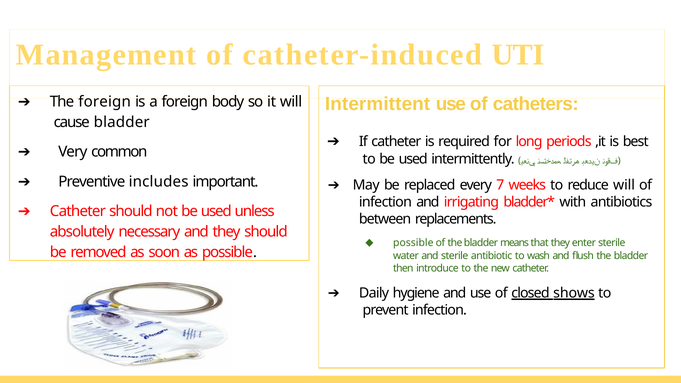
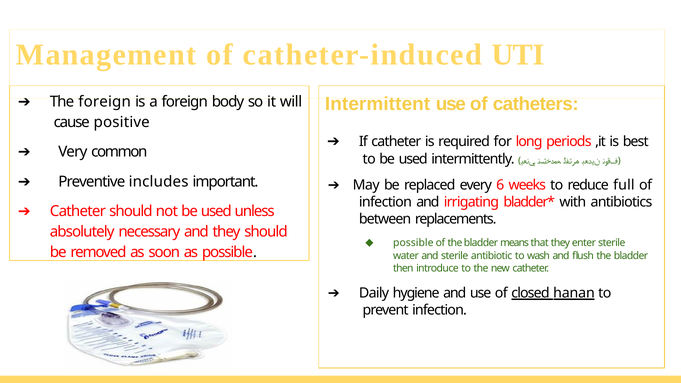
cause bladder: bladder -> positive (122, 122)
7: 7 -> 6 (500, 185)
reduce will: will -> full (624, 185)
shows: shows -> hanan (574, 293)
